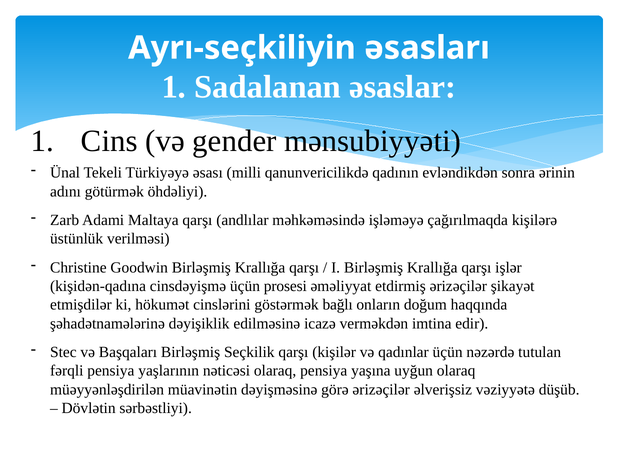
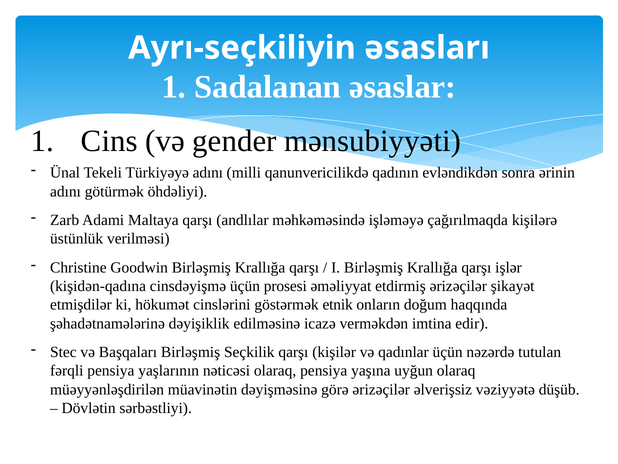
Türkiyəyə əsası: əsası -> adını (208, 173)
bağlı: bağlı -> etnik (338, 305)
